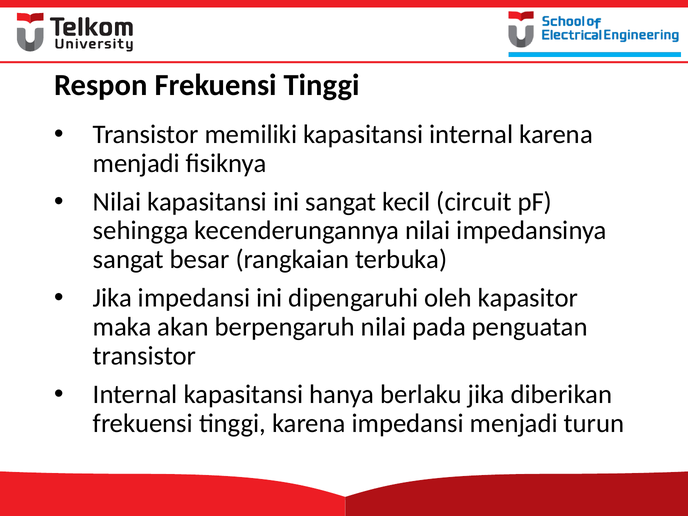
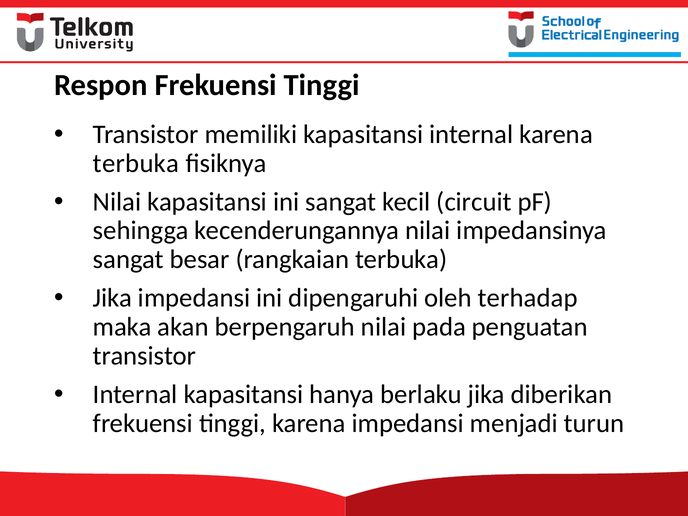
menjadi: menjadi -> terbuka (136, 163)
kapasitor: kapasitor -> terhadap (528, 298)
